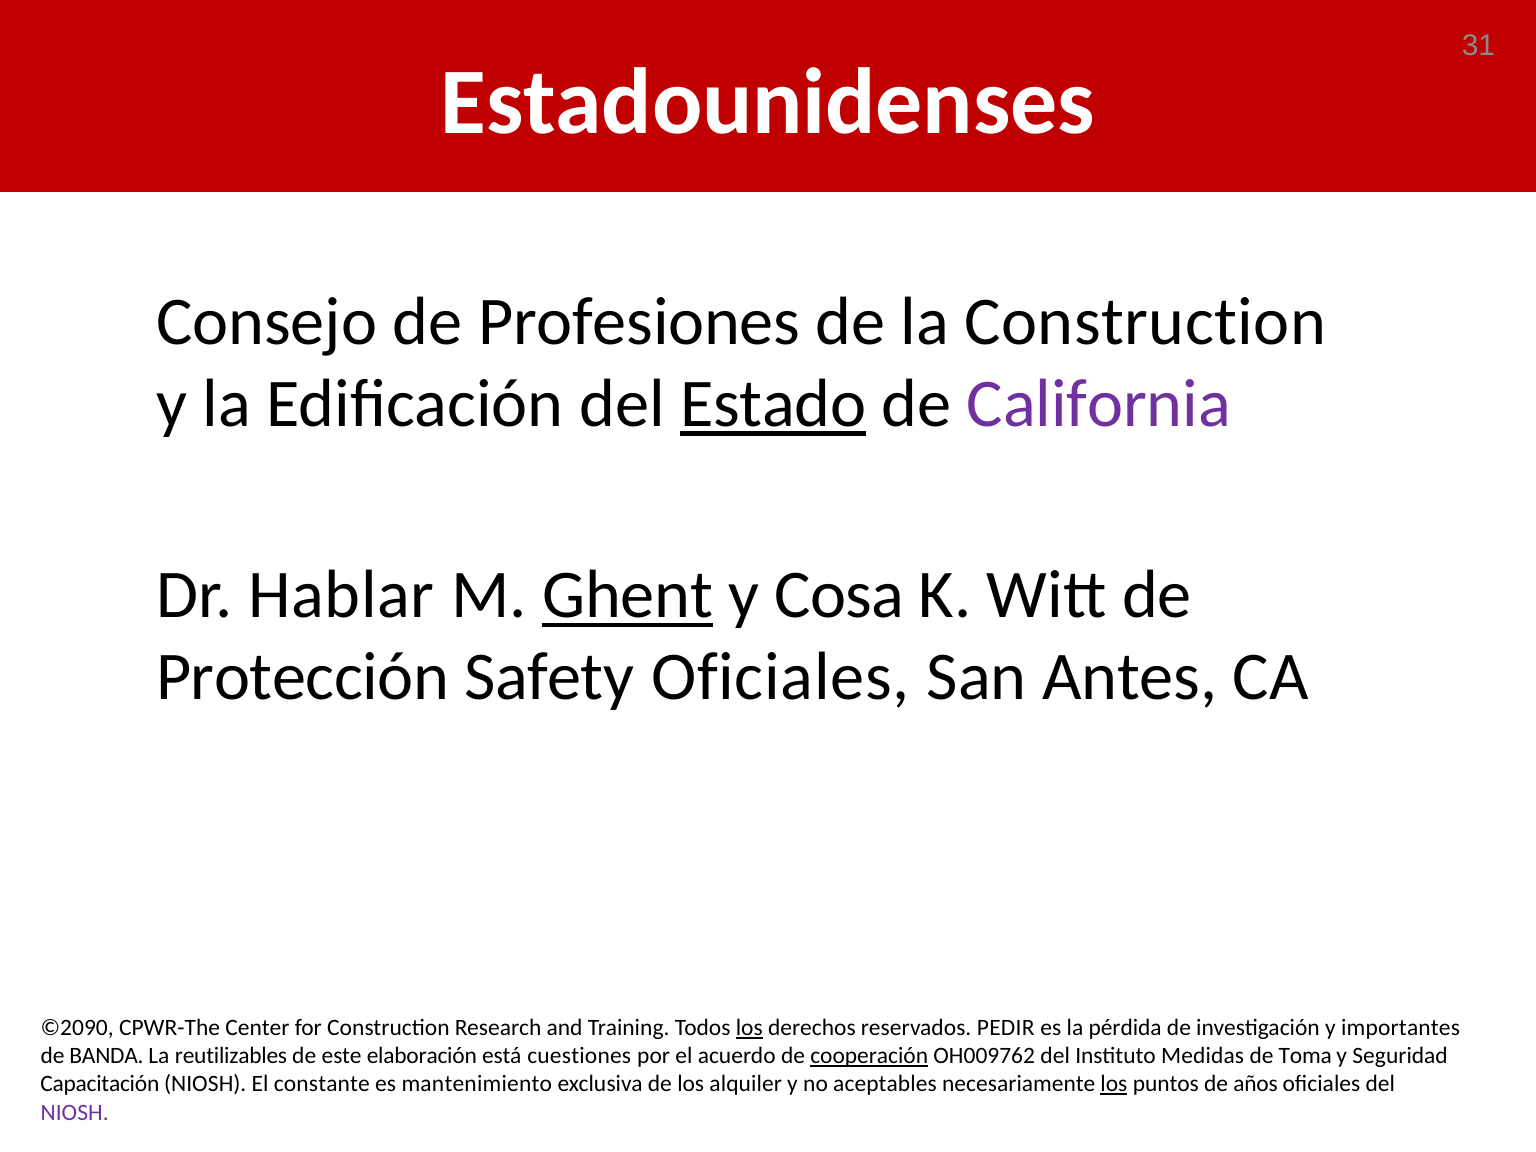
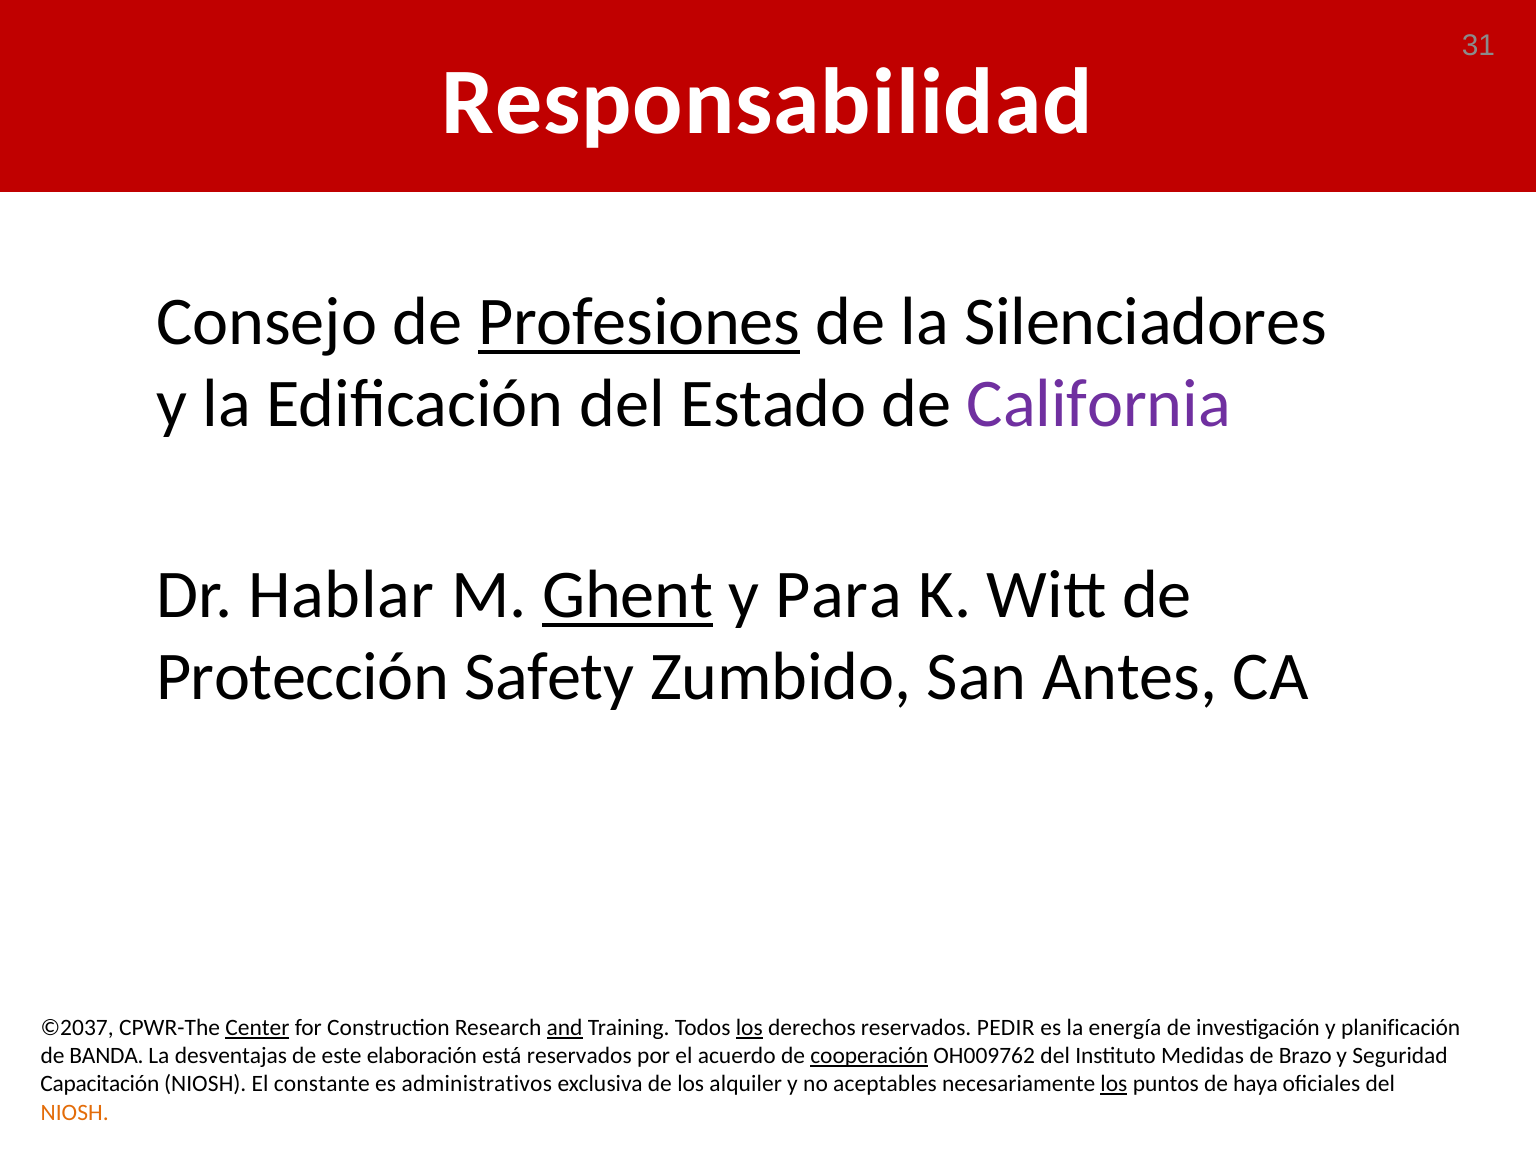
Estadounidenses: Estadounidenses -> Responsabilidad (767, 103)
Profesiones underline: none -> present (639, 322)
la Construction: Construction -> Silenciadores (1146, 322)
Estado underline: present -> none (773, 404)
Cosa: Cosa -> Para (839, 595)
Safety Oficiales: Oficiales -> Zumbido (781, 677)
©2090: ©2090 -> ©2037 (77, 1028)
Center underline: none -> present (257, 1028)
and underline: none -> present (565, 1028)
pérdida: pérdida -> energía (1125, 1028)
importantes: importantes -> planificación (1401, 1028)
reutilizables: reutilizables -> desventajas (231, 1056)
está cuestiones: cuestiones -> reservados (579, 1056)
Toma: Toma -> Brazo (1305, 1056)
mantenimiento: mantenimiento -> administrativos (477, 1084)
años: años -> haya (1256, 1084)
NIOSH colour: purple -> orange (75, 1112)
